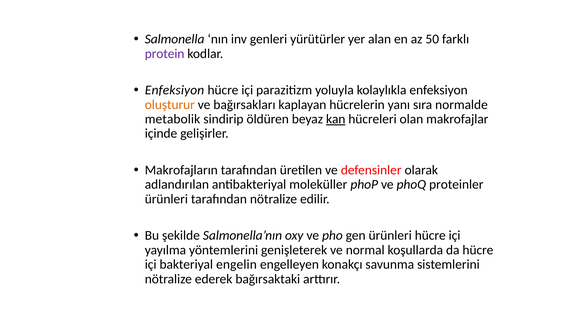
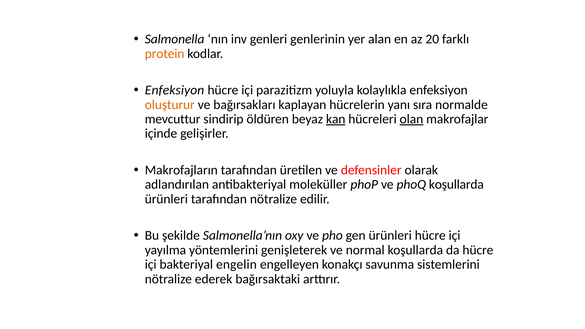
yürütürler: yürütürler -> genlerinin (318, 39)
50: 50 -> 20 (432, 39)
protein colour: purple -> orange (165, 54)
metabolik: metabolik -> mevcuttur (173, 119)
olan underline: none -> present (411, 119)
phoQ proteinler: proteinler -> koşullarda (456, 185)
